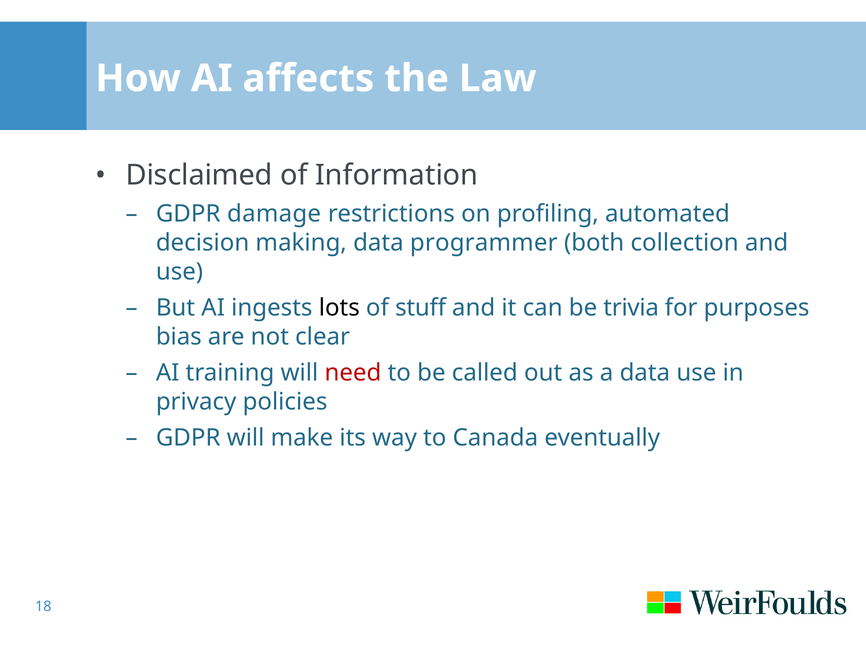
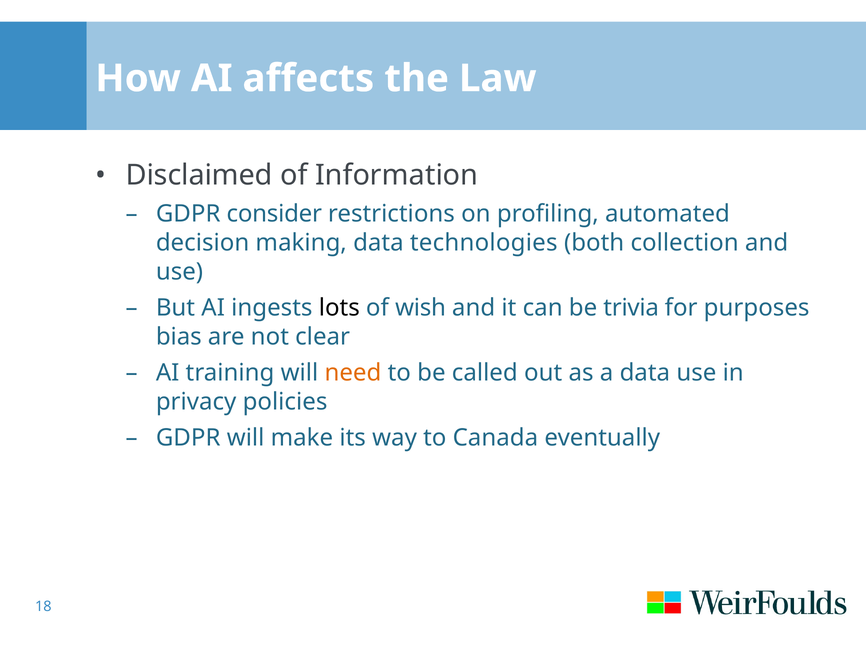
damage: damage -> consider (274, 214)
programmer: programmer -> technologies (484, 243)
stuff: stuff -> wish (421, 308)
need colour: red -> orange (353, 373)
